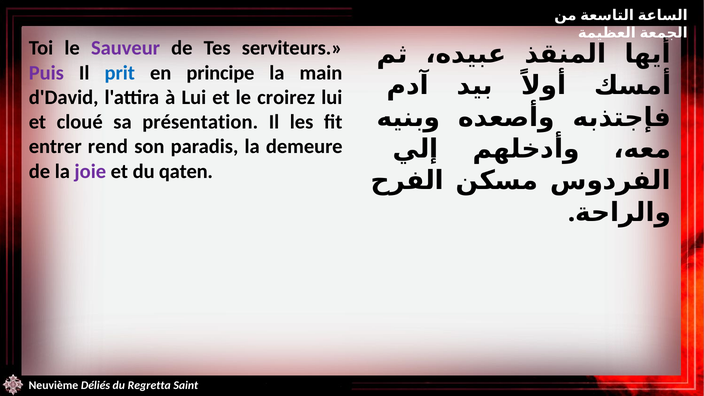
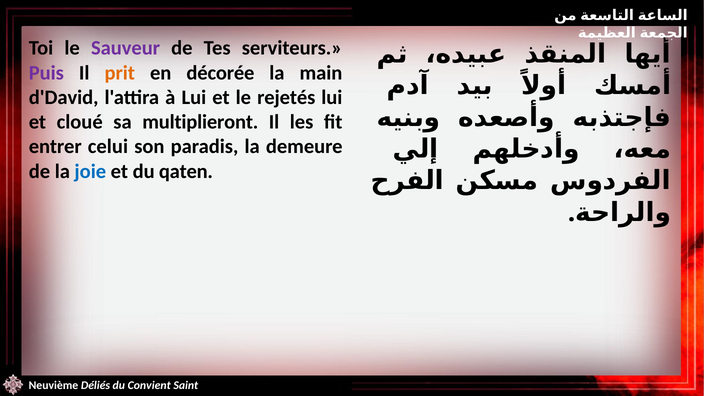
prit colour: blue -> orange (120, 73)
principe: principe -> décorée (220, 73)
croirez: croirez -> rejetés (286, 97)
présentation: présentation -> multiplieront (200, 122)
rend: rend -> celui (108, 147)
joie colour: purple -> blue (90, 171)
Regretta: Regretta -> Convient (149, 385)
